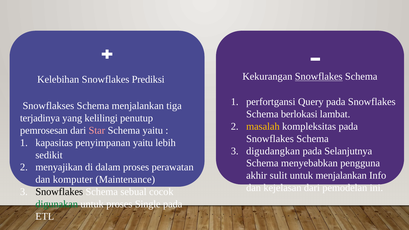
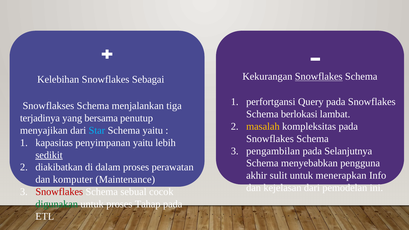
Prediksi: Prediksi -> Sebagai (148, 80)
kelilingi: kelilingi -> bersama (101, 118)
pemrosesan: pemrosesan -> menyajikan (44, 130)
Star colour: pink -> light blue (97, 130)
digudangkan: digudangkan -> pengambilan (273, 151)
sedikit underline: none -> present (49, 155)
menyajikan: menyajikan -> diakibatkan (59, 167)
untuk menjalankan: menjalankan -> menerapkan (341, 176)
Snowflakes colour: black -> red (59, 192)
Single: Single -> Tahap (148, 204)
